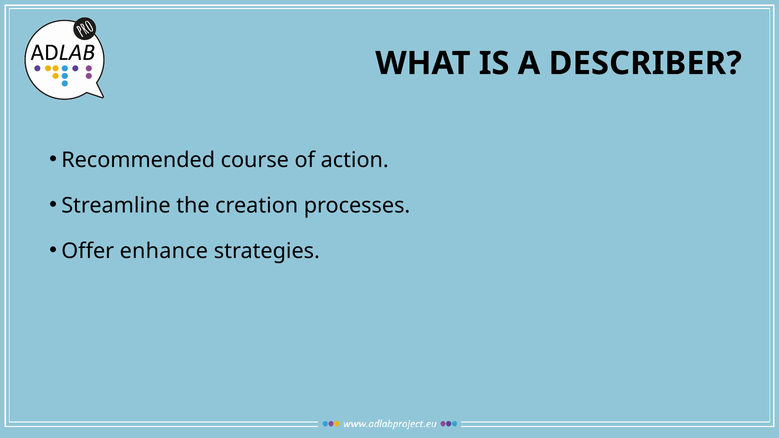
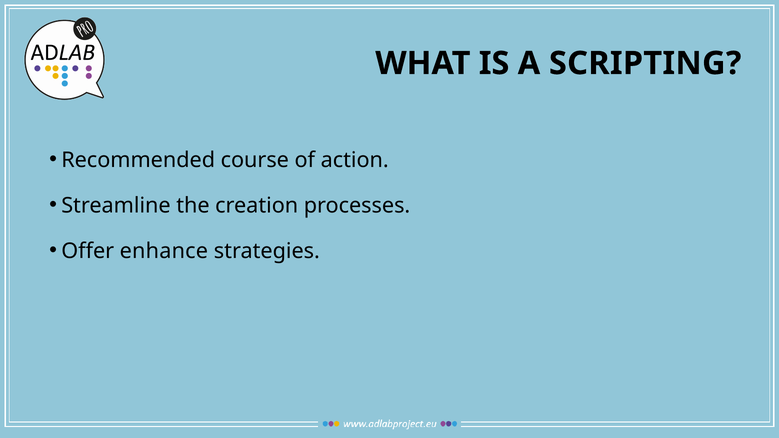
DESCRIBER: DESCRIBER -> SCRIPTING (645, 63)
